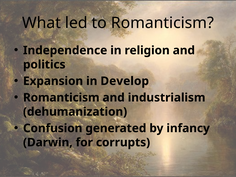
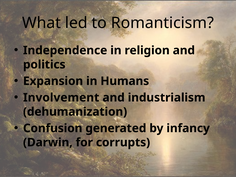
Develop: Develop -> Humans (125, 81)
Romanticism: Romanticism -> Involvement (61, 98)
